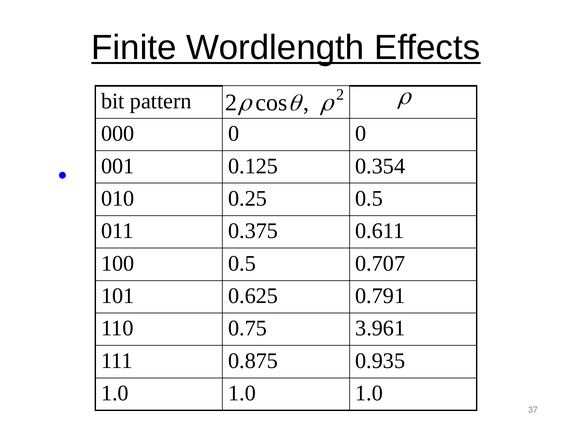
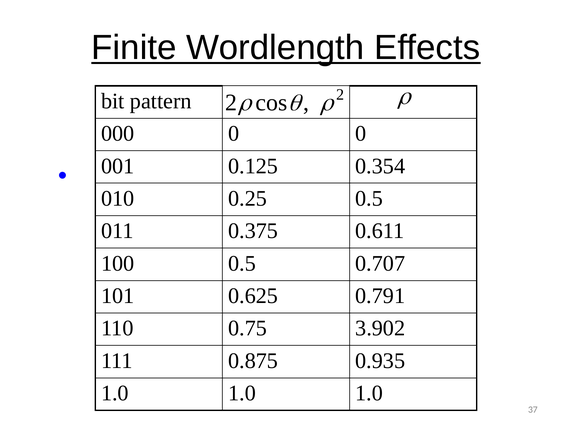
3.961: 3.961 -> 3.902 (380, 328)
